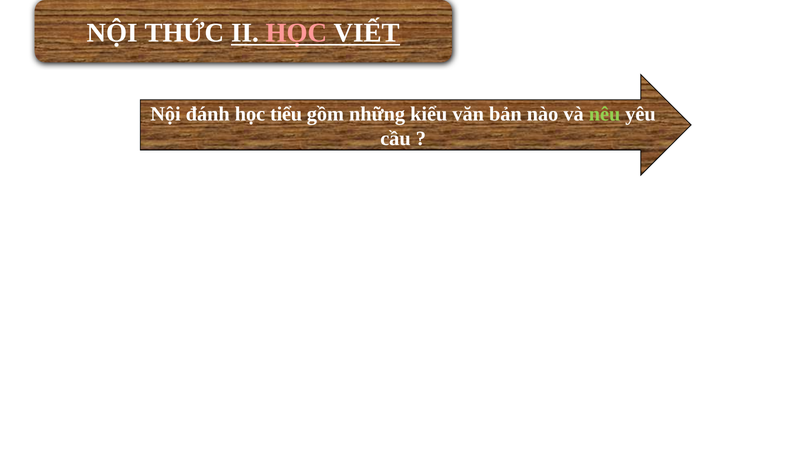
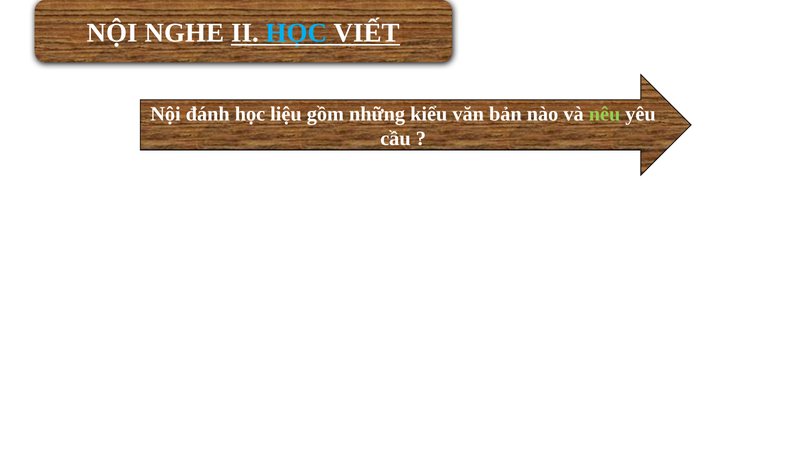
THỨC: THỨC -> NGHE (184, 33)
HỌC colour: pink -> light blue (296, 33)
tiểu: tiểu -> liệu (286, 114)
